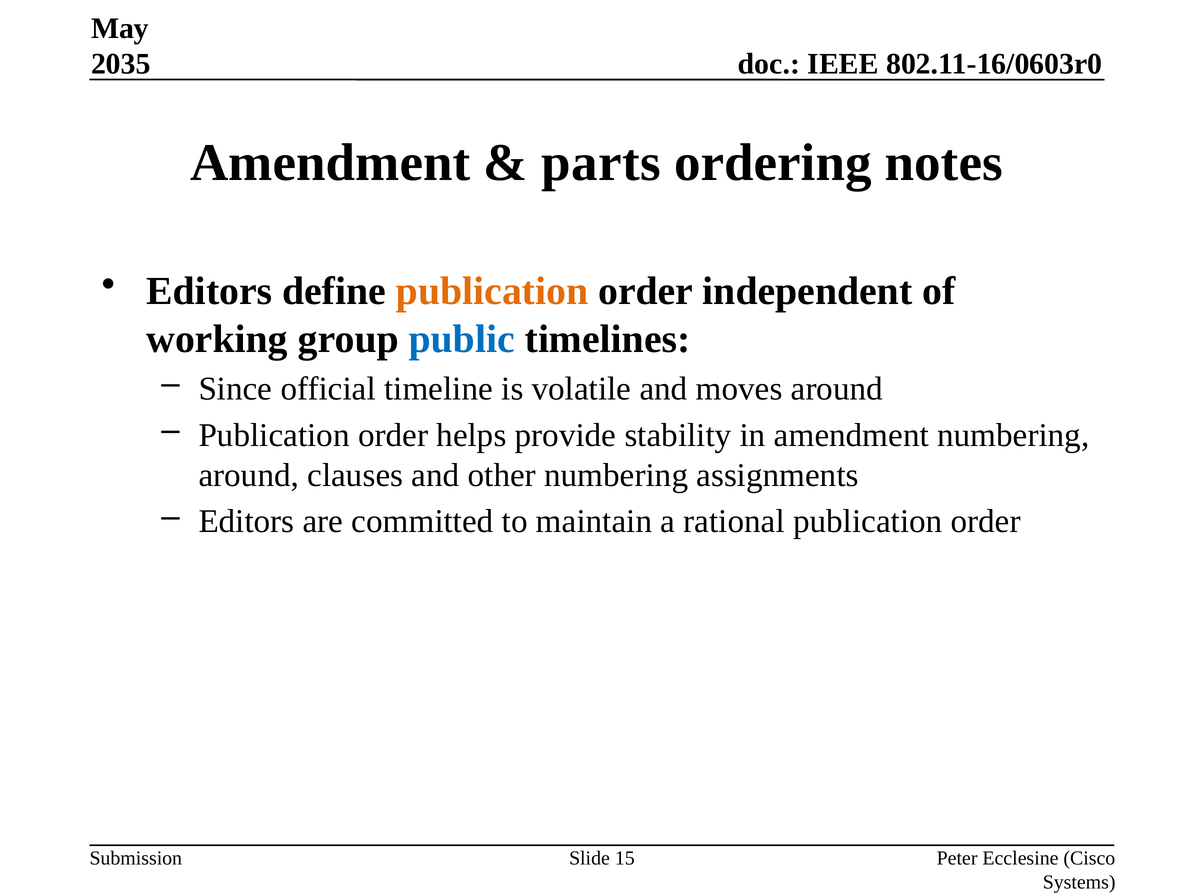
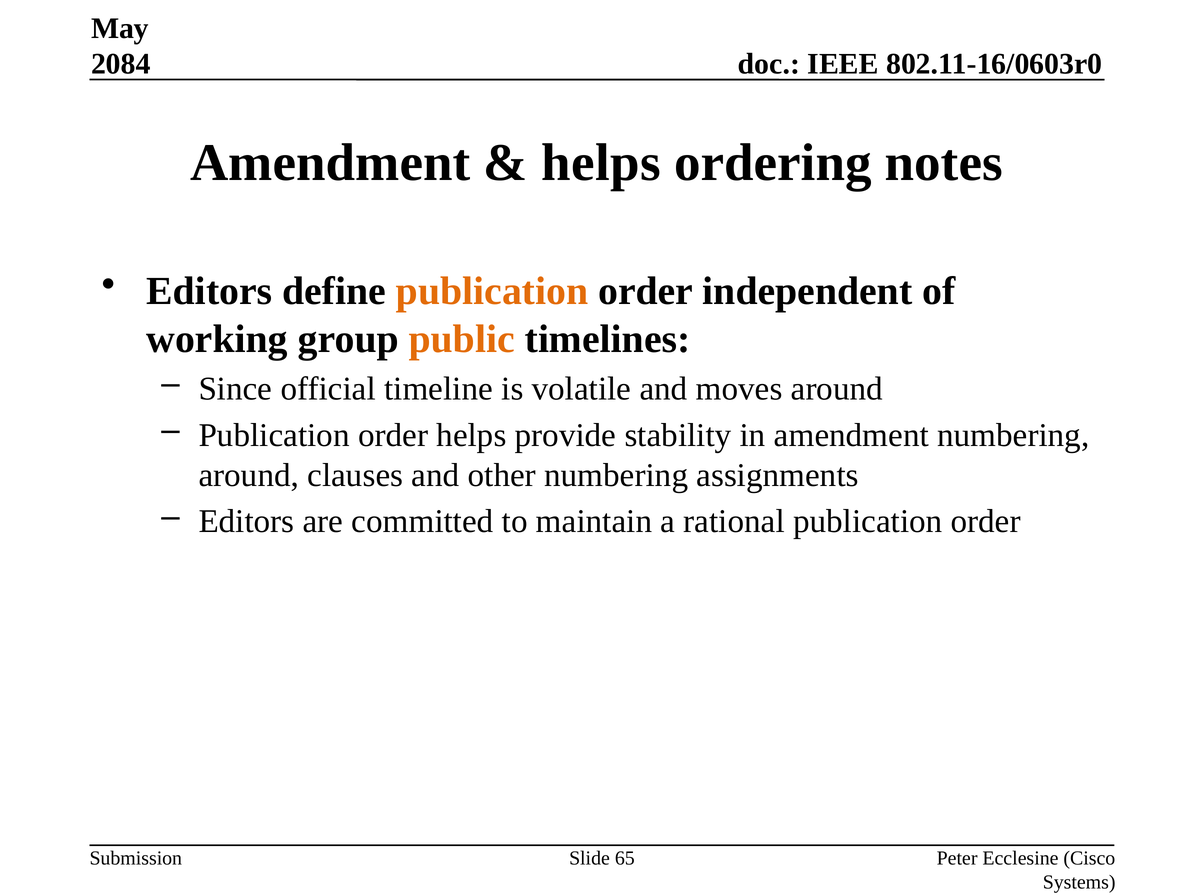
2035: 2035 -> 2084 (121, 64)
parts: parts -> helps (601, 163)
public colour: blue -> orange (462, 339)
15: 15 -> 65 (625, 859)
